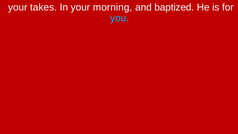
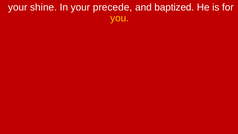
takes: takes -> shine (44, 7)
morning: morning -> precede (113, 7)
you colour: light blue -> yellow (120, 18)
